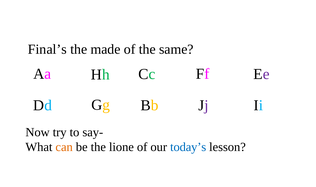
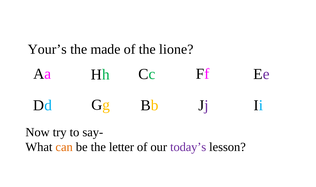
Final’s: Final’s -> Your’s (47, 49)
same: same -> lione (176, 49)
lione: lione -> letter (121, 147)
today’s colour: blue -> purple (188, 147)
